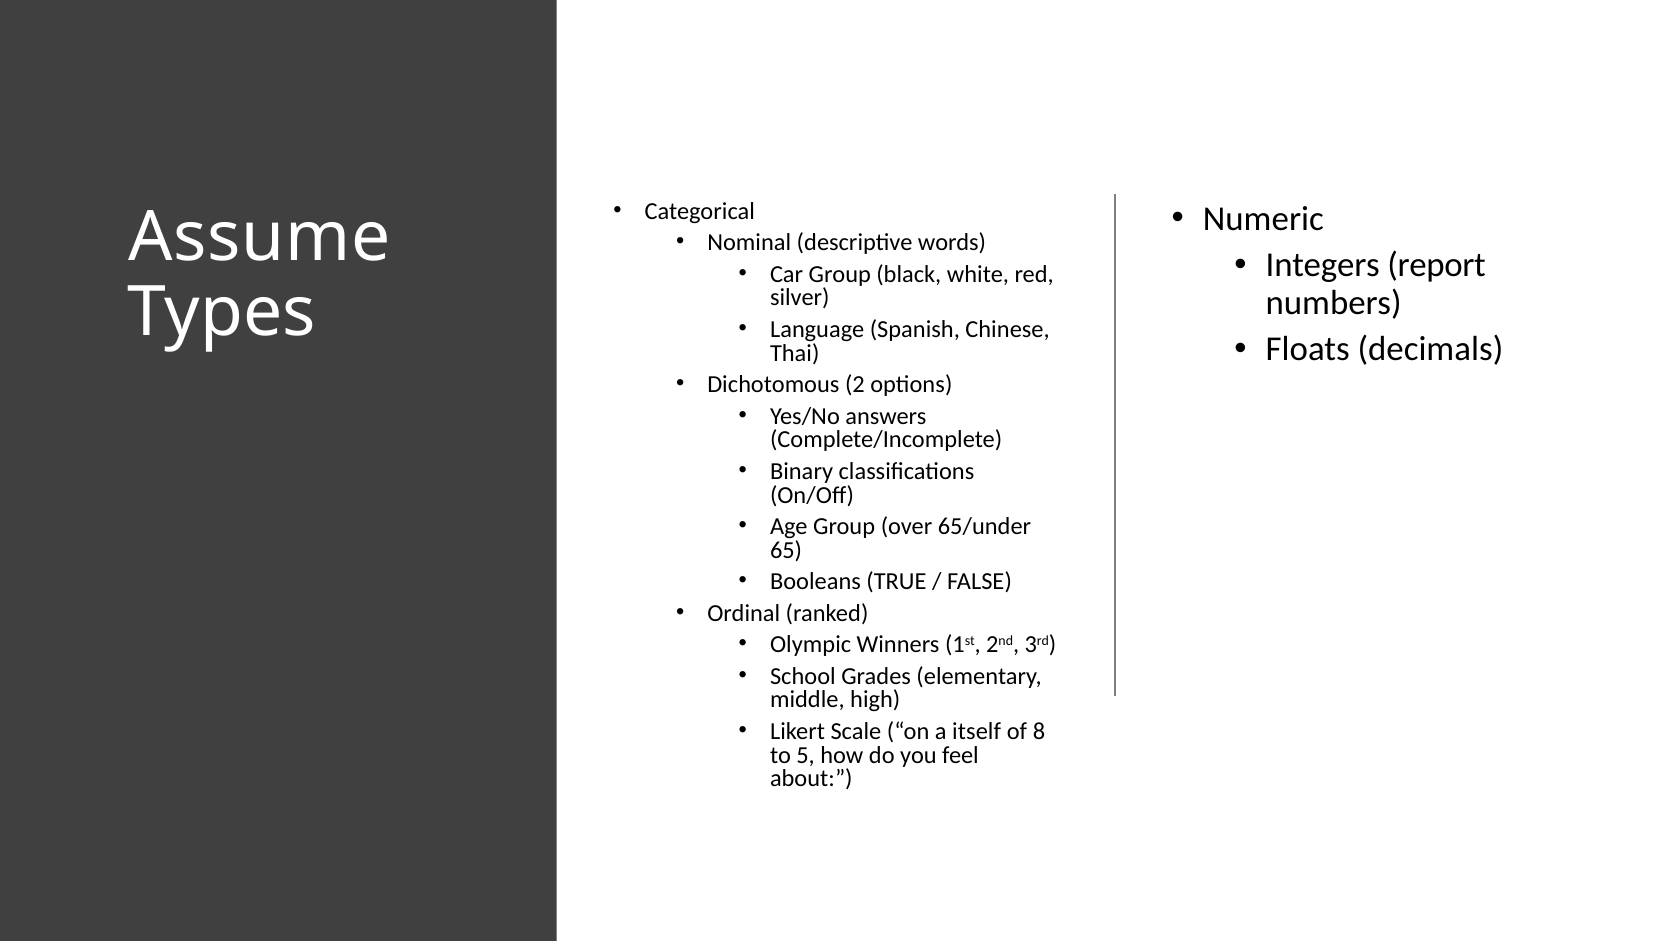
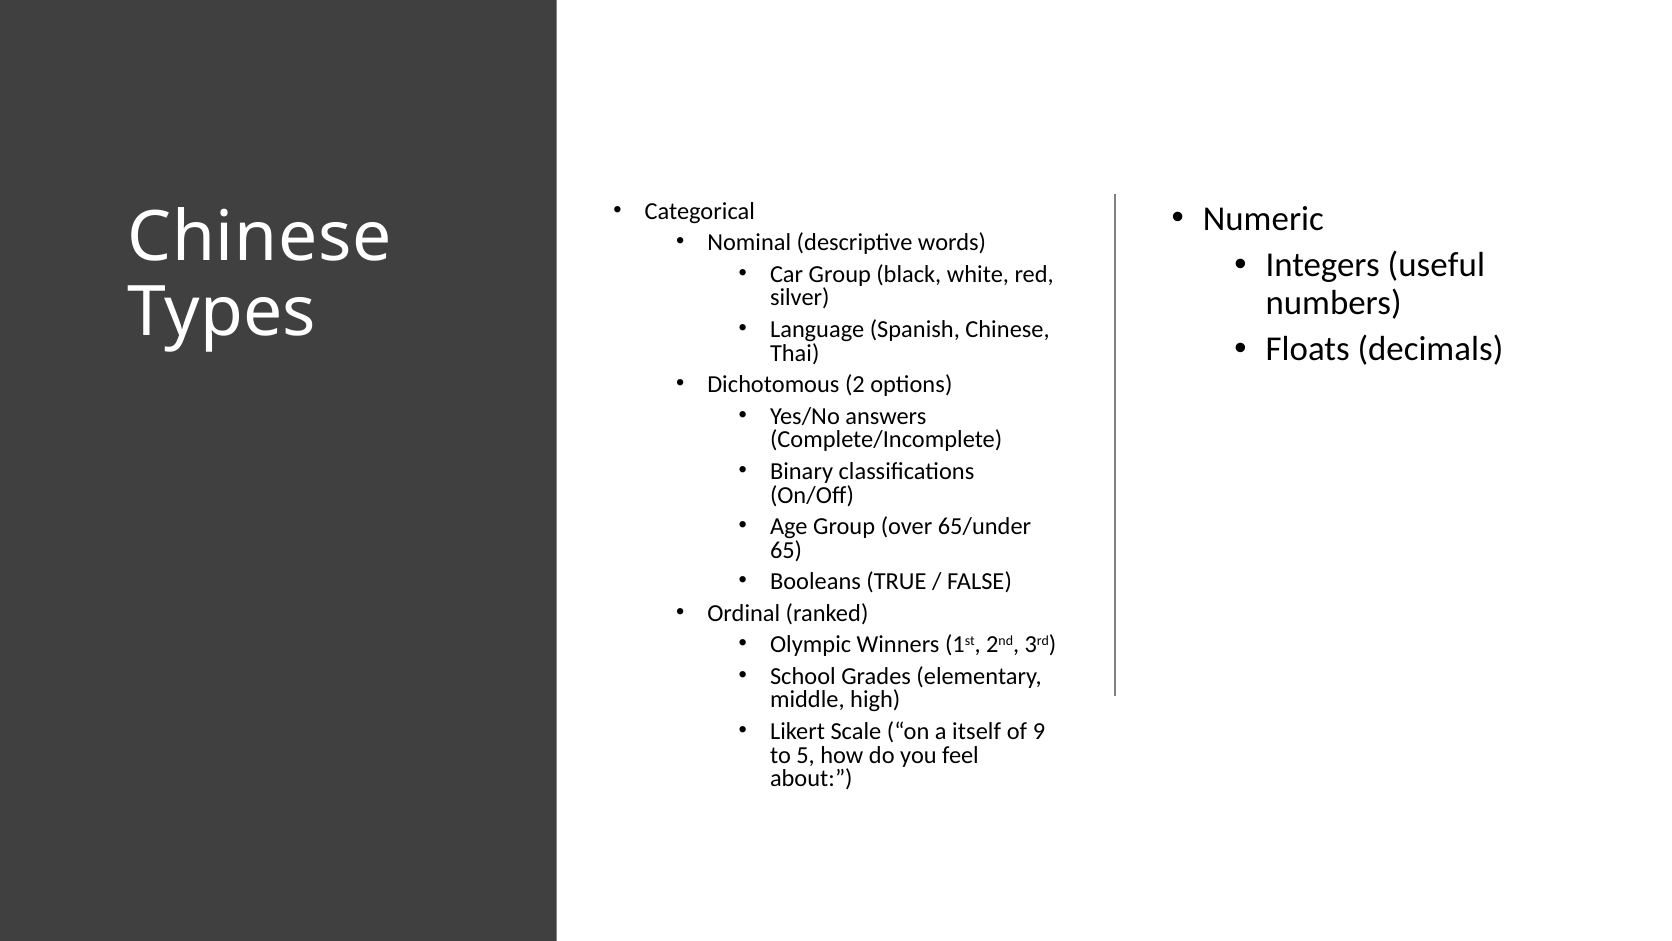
Assume: Assume -> Chinese (260, 237)
report: report -> useful (1436, 265)
8: 8 -> 9 (1039, 731)
